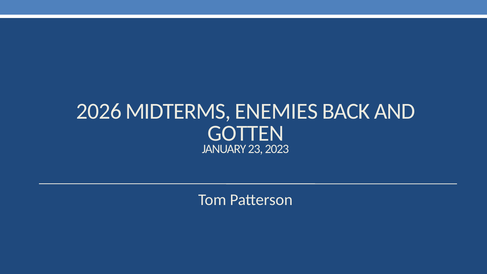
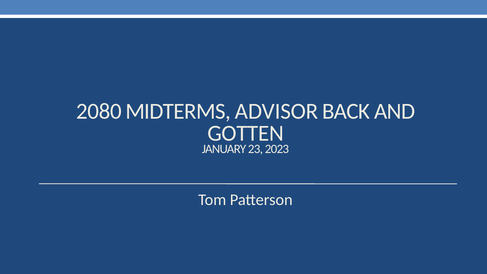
2026: 2026 -> 2080 (99, 111)
ENEMIES: ENEMIES -> ADVISOR (277, 111)
